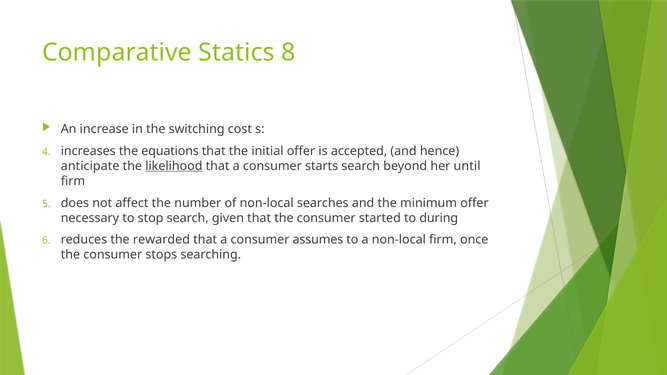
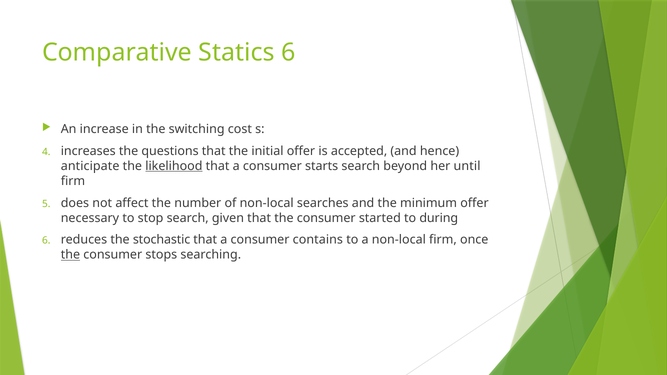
Statics 8: 8 -> 6 (288, 53)
equations: equations -> questions (170, 151)
rewarded: rewarded -> stochastic (162, 240)
assumes: assumes -> contains (318, 240)
the underline: none -> present (70, 255)
